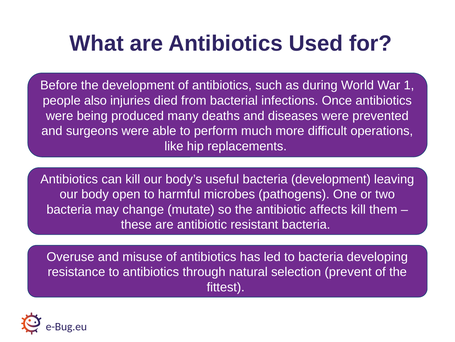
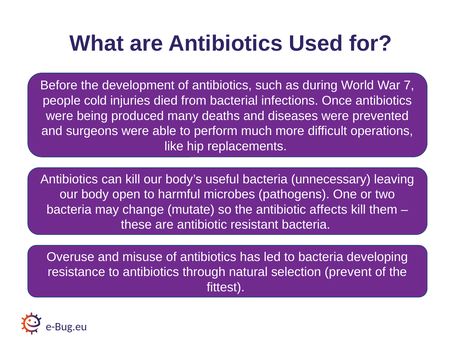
1: 1 -> 7 (409, 85)
also: also -> cold (95, 100)
bacteria development: development -> unnecessary (331, 179)
